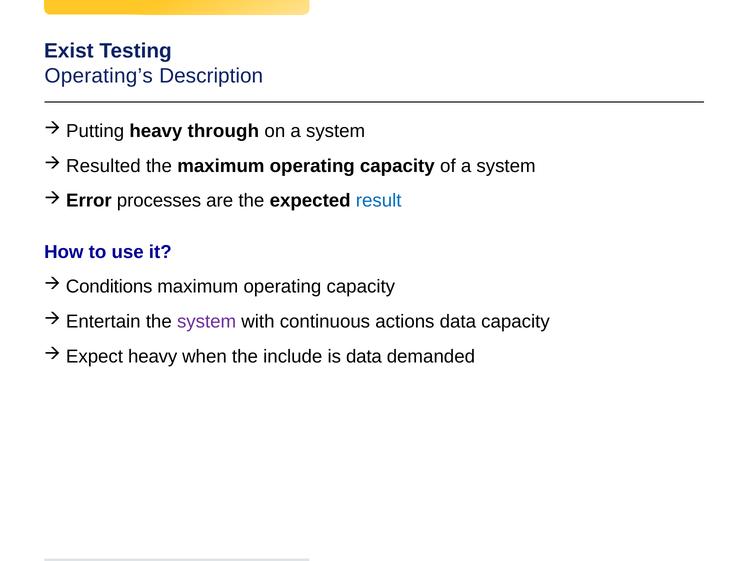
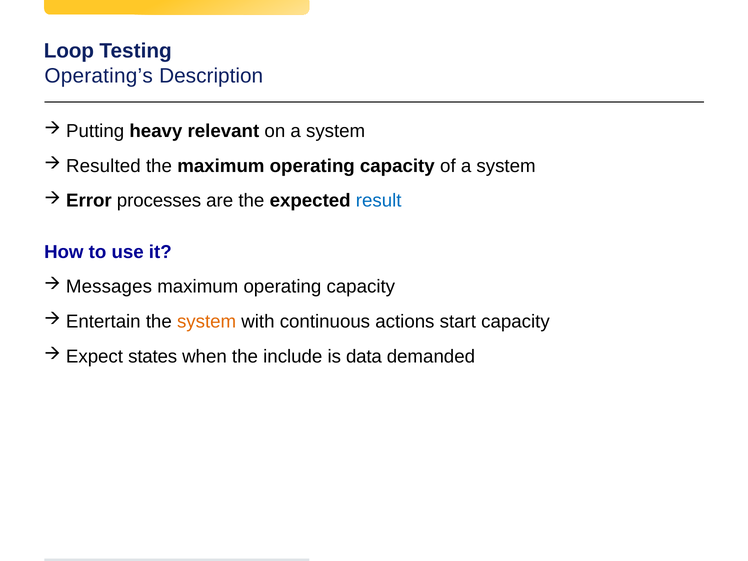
Exist: Exist -> Loop (69, 51)
through: through -> relevant (223, 131)
Conditions: Conditions -> Messages (109, 287)
system colour: purple -> orange (207, 322)
actions data: data -> start (458, 322)
Expect heavy: heavy -> states (153, 357)
